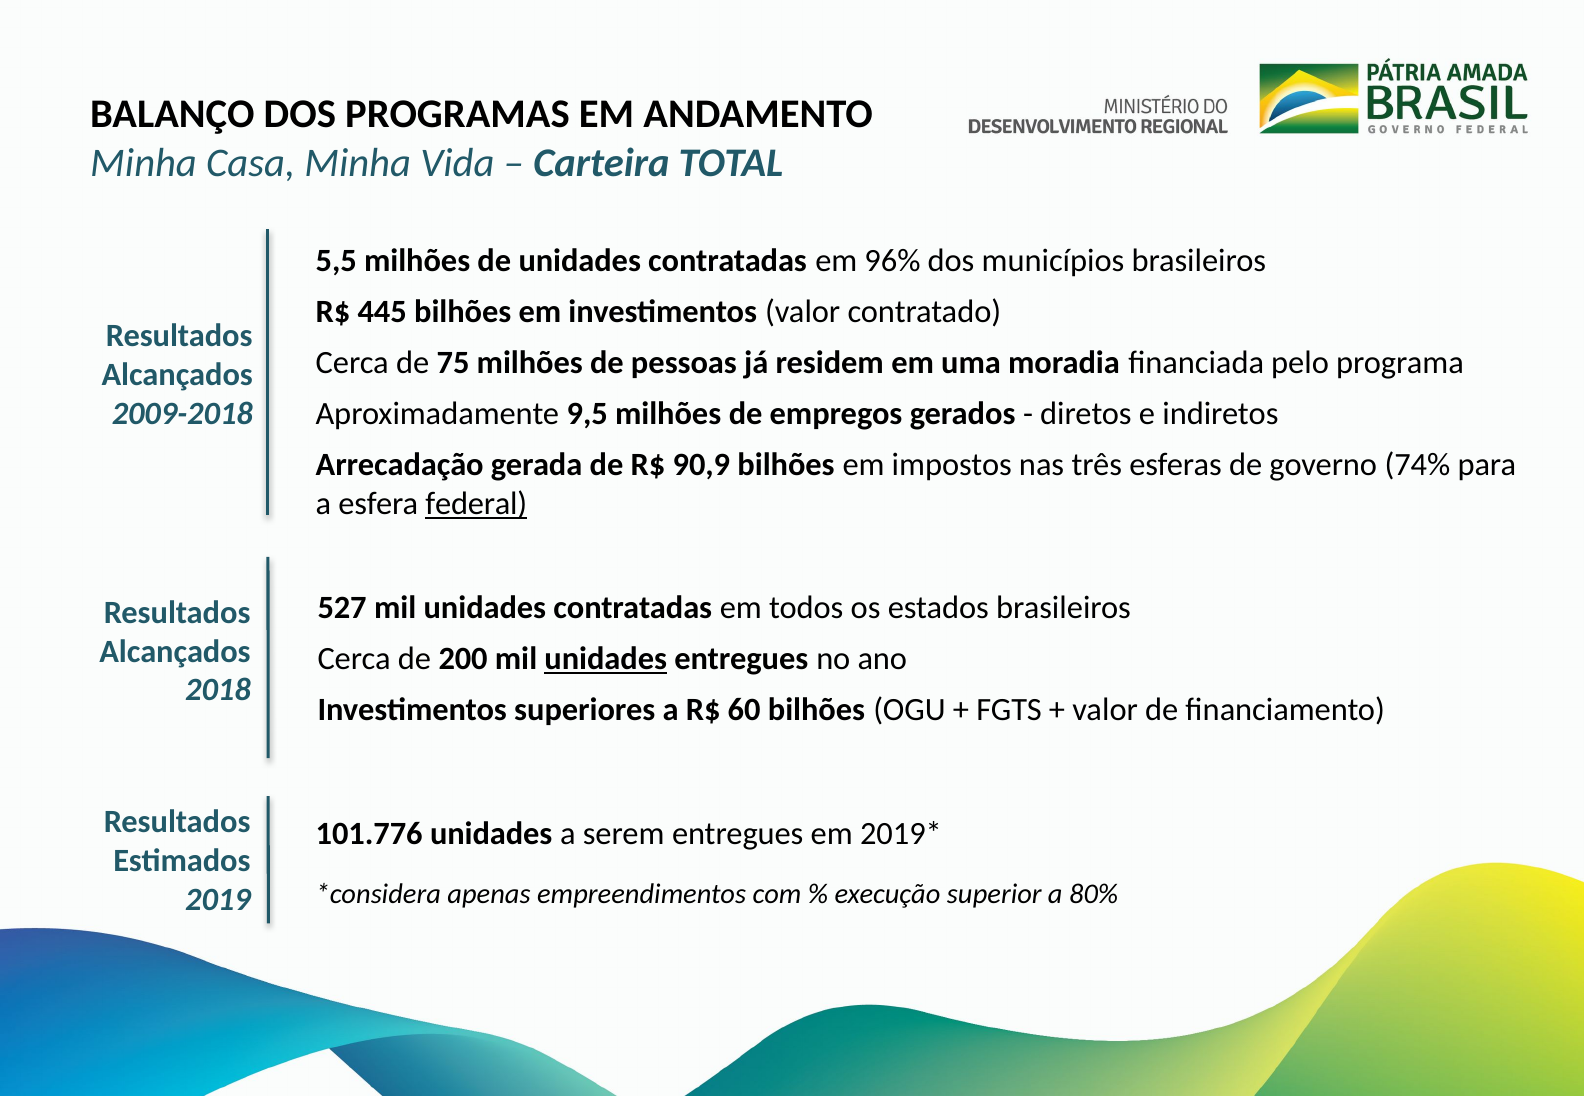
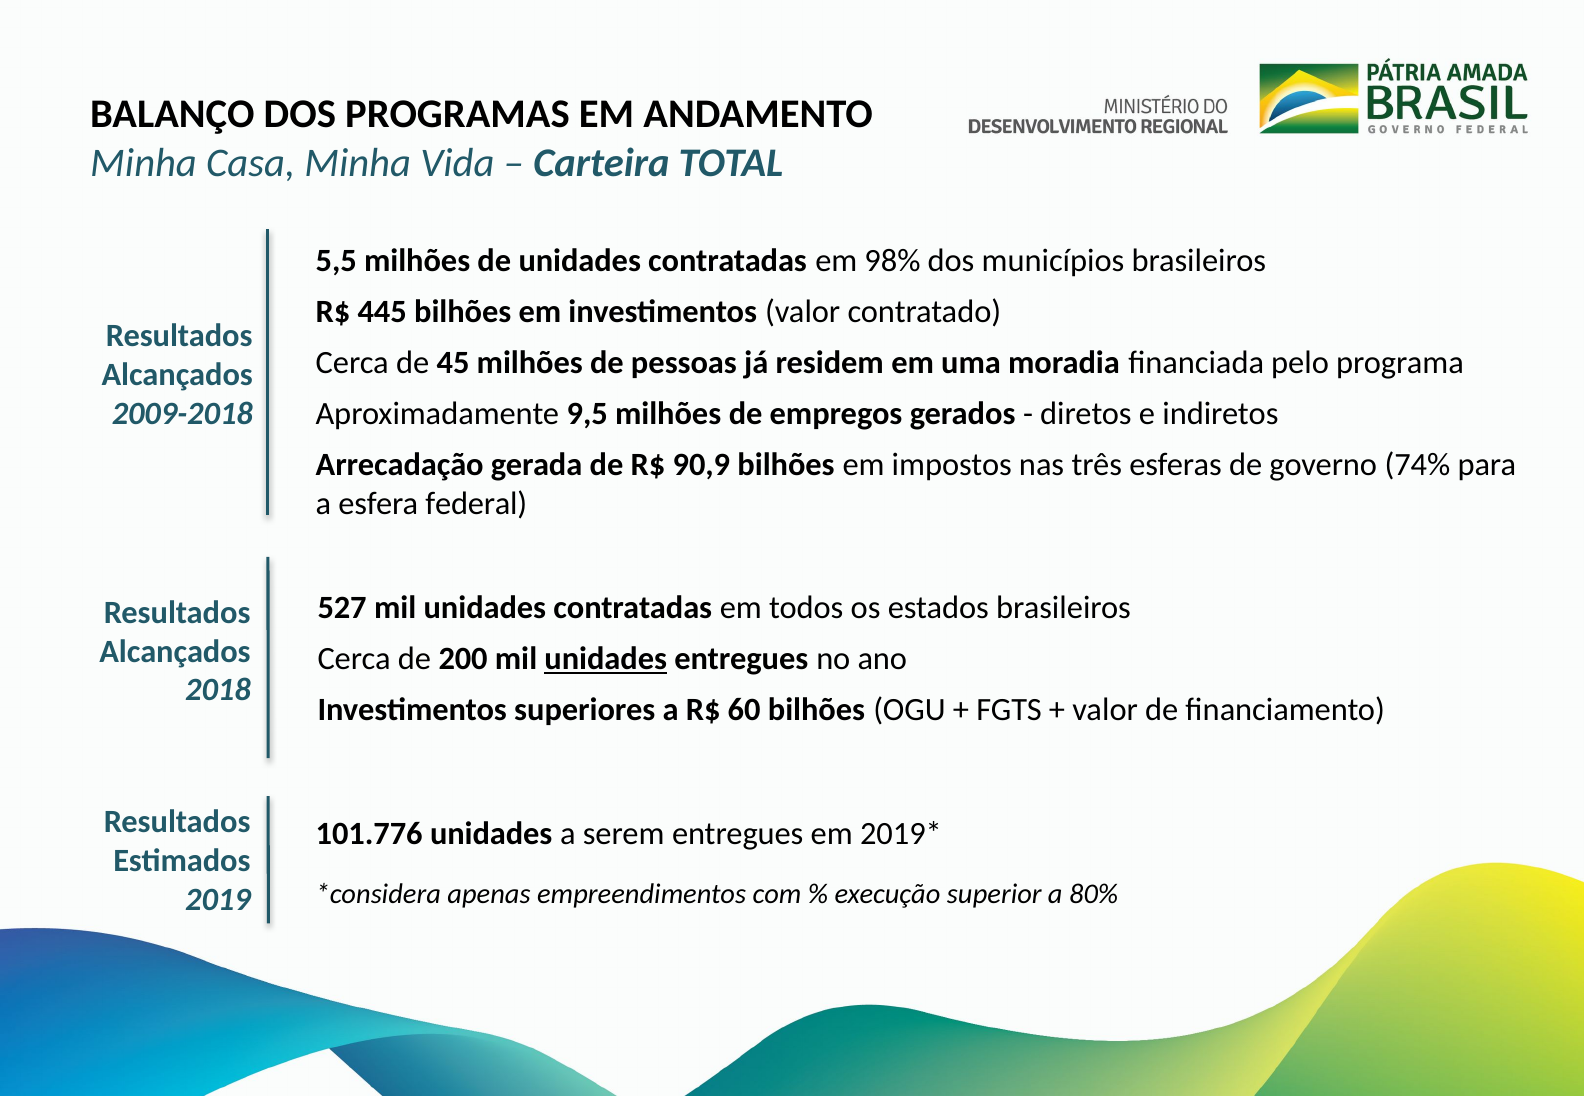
96%: 96% -> 98% (892, 261)
75: 75 -> 45 (453, 363)
federal underline: present -> none (476, 504)
